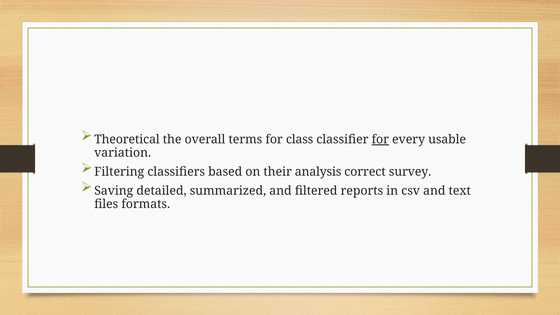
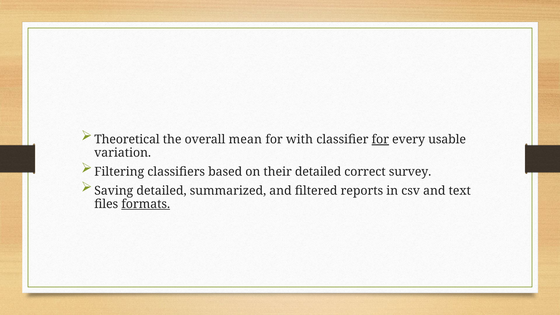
terms: terms -> mean (245, 140)
class: class -> with (299, 140)
their analysis: analysis -> detailed (318, 172)
formats underline: none -> present (146, 204)
